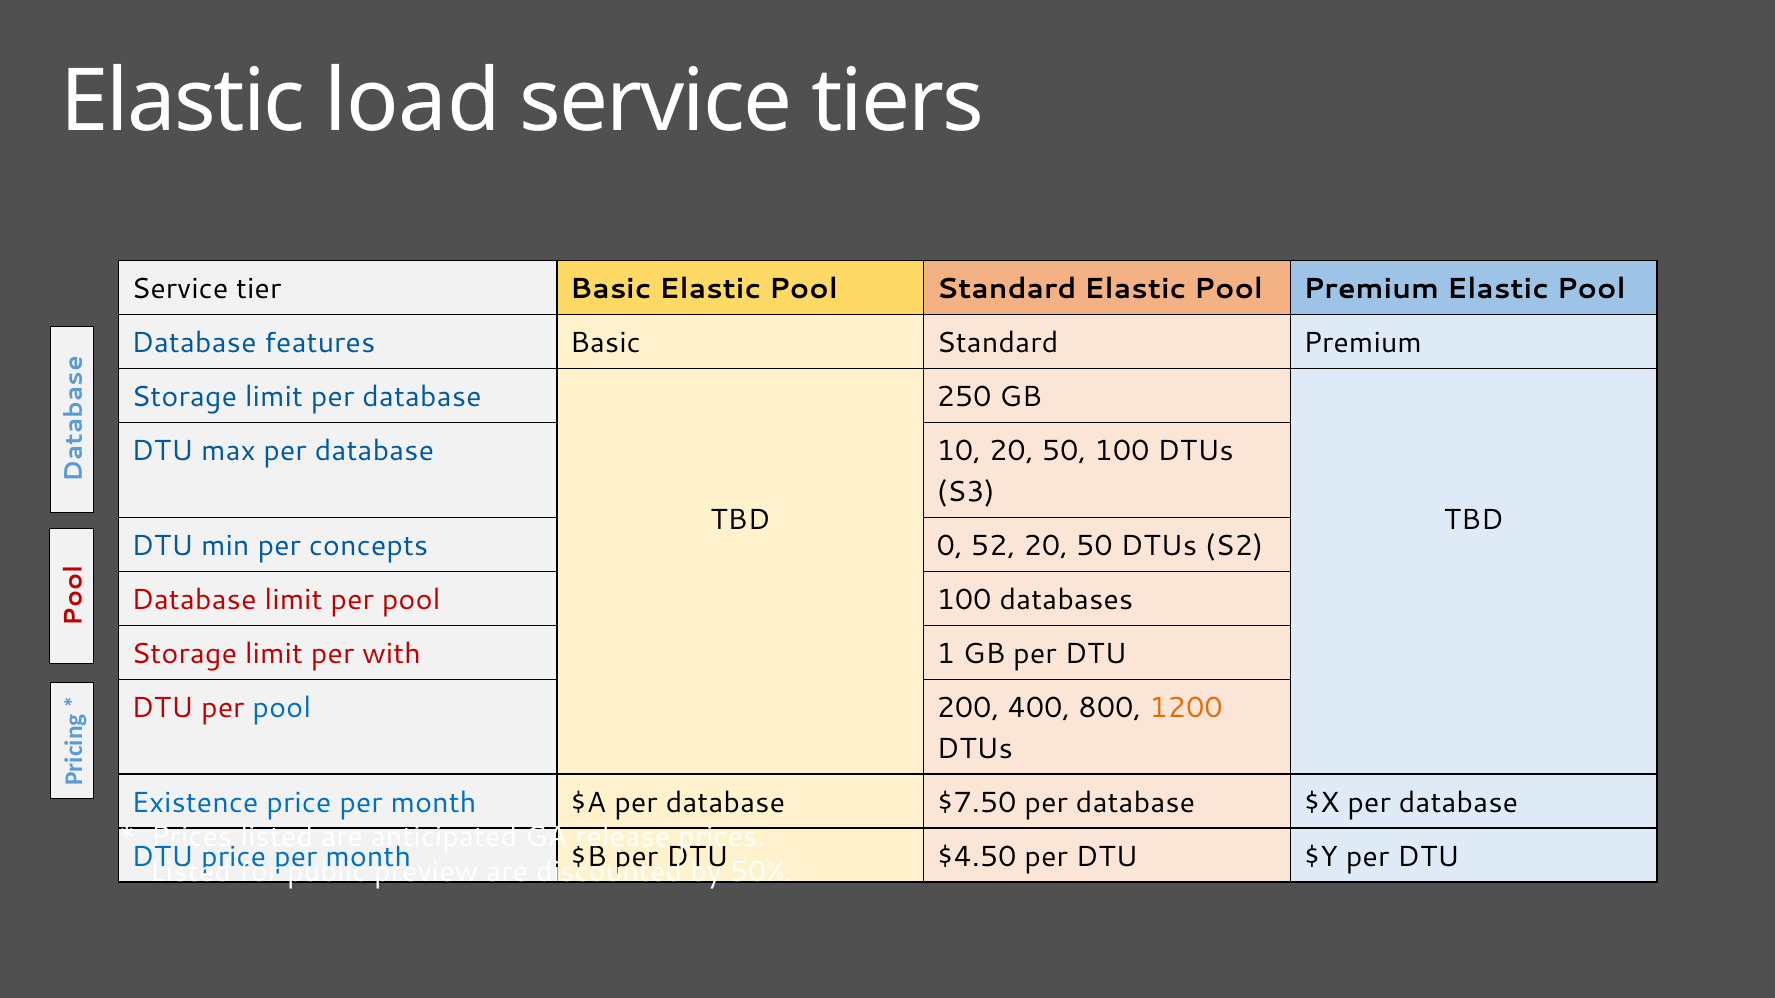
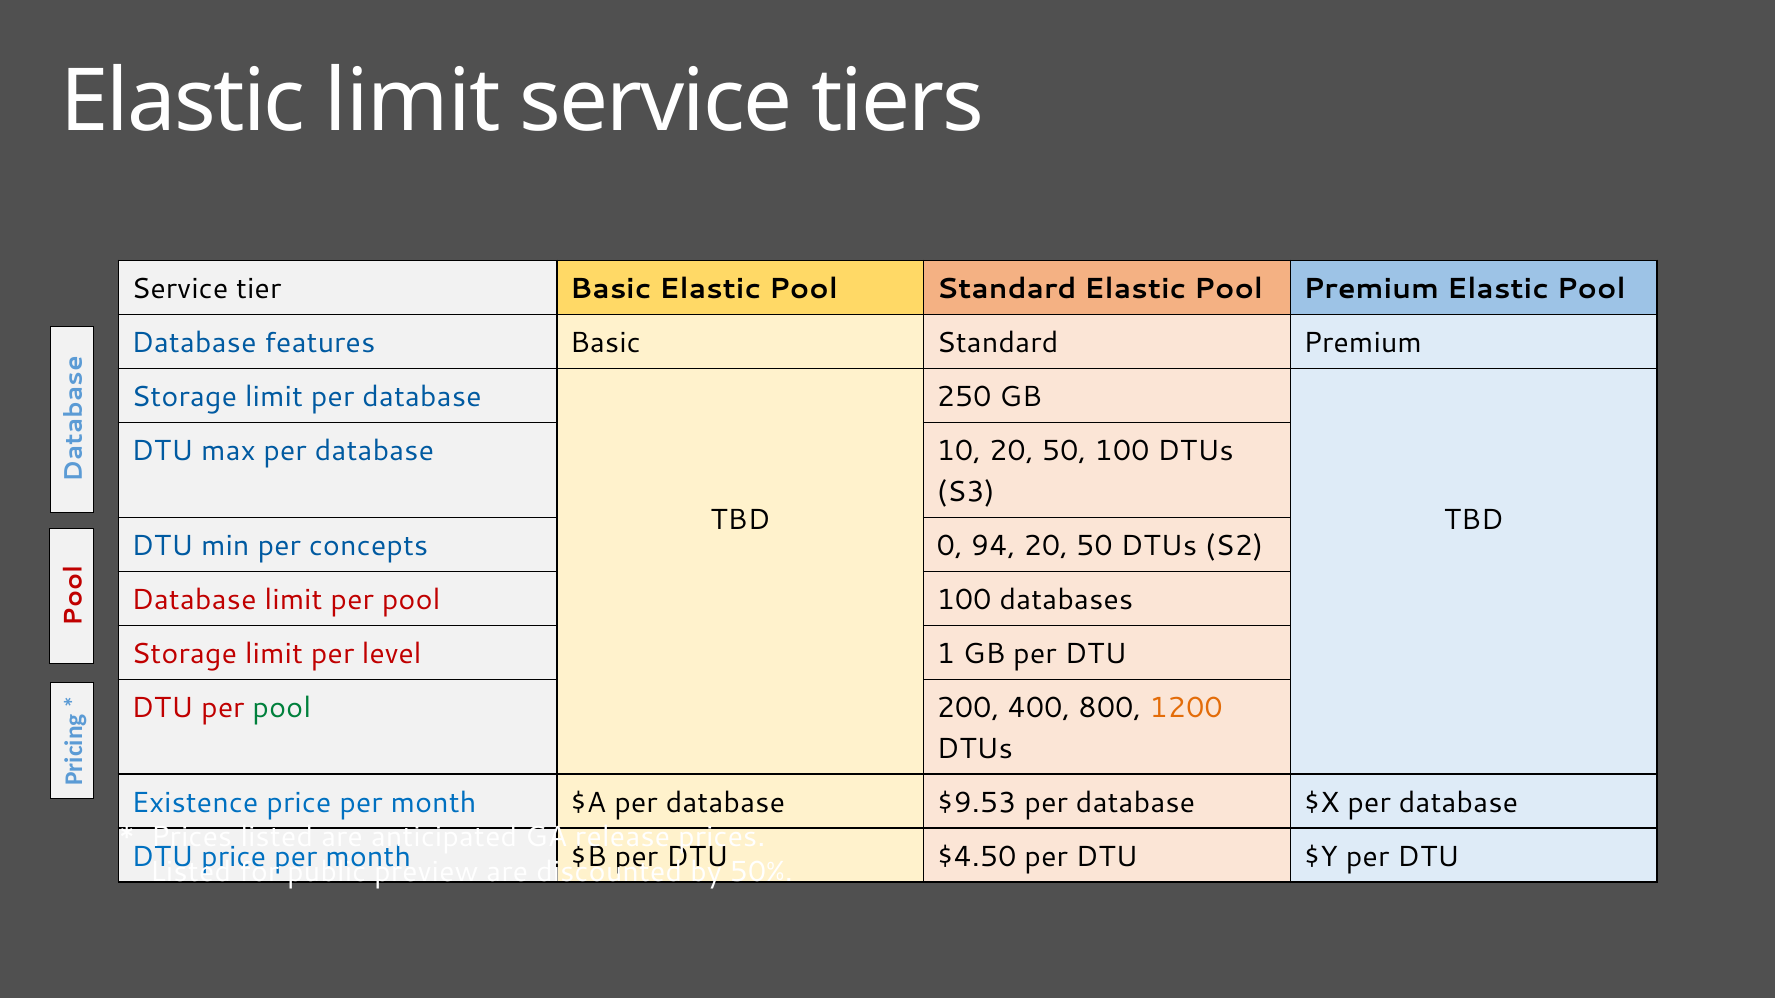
Elastic load: load -> limit (413, 102)
52: 52 -> 94 (993, 546)
with: with -> level (392, 654)
pool colour: blue -> green (282, 708)
$7.50: $7.50 -> $9.53 (977, 803)
